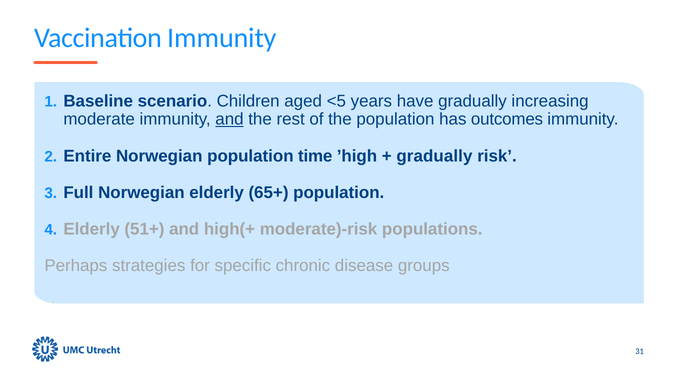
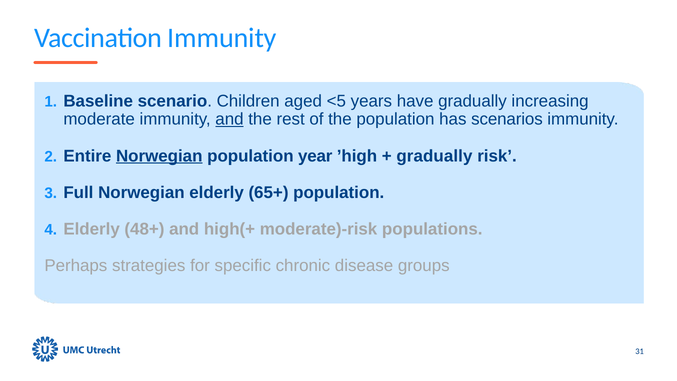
outcomes: outcomes -> scenarios (507, 119)
Norwegian underline: none -> present (159, 156)
time: time -> year (315, 156)
51+: 51+ -> 48+ (144, 229)
